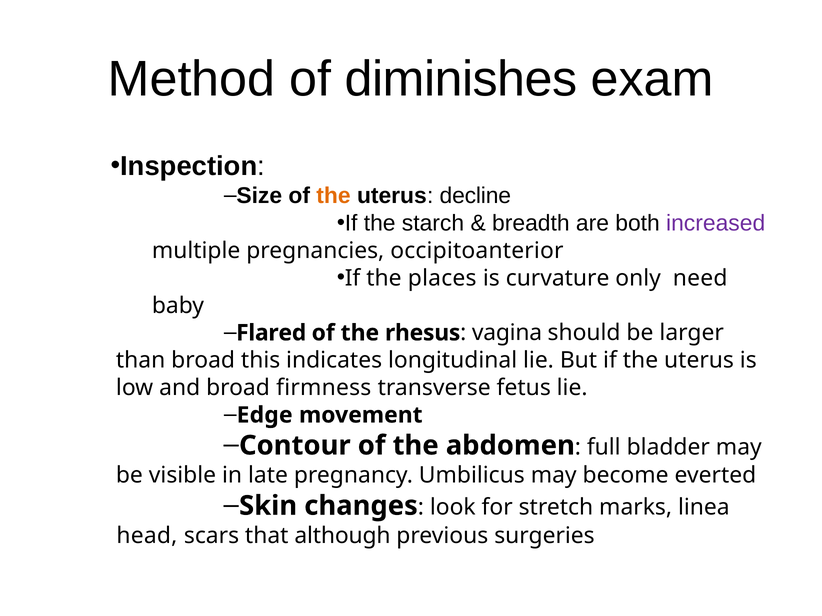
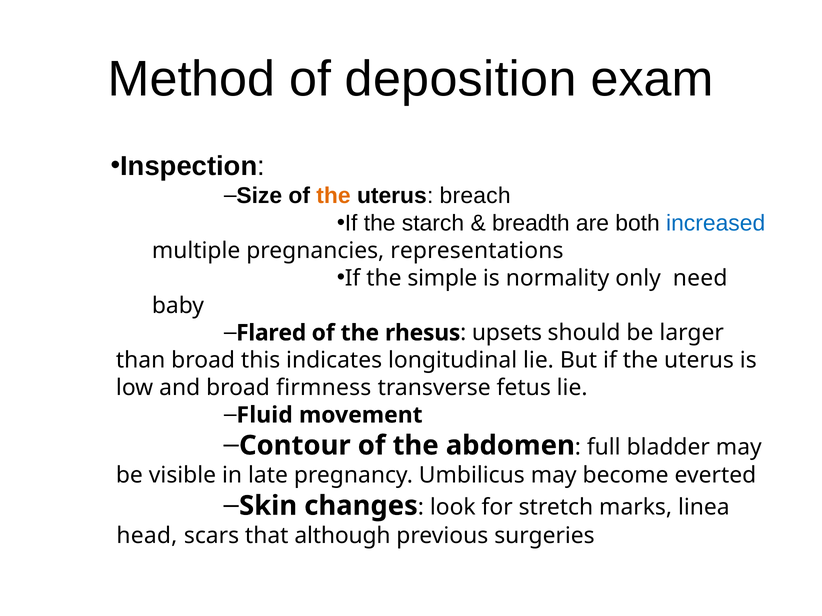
diminishes: diminishes -> deposition (461, 79)
decline: decline -> breach (475, 196)
increased colour: purple -> blue (716, 223)
occipitoanterior: occipitoanterior -> representations (477, 251)
places: places -> simple (442, 278)
curvature: curvature -> normality (558, 278)
vagina: vagina -> upsets (507, 333)
Edge: Edge -> Fluid (265, 415)
